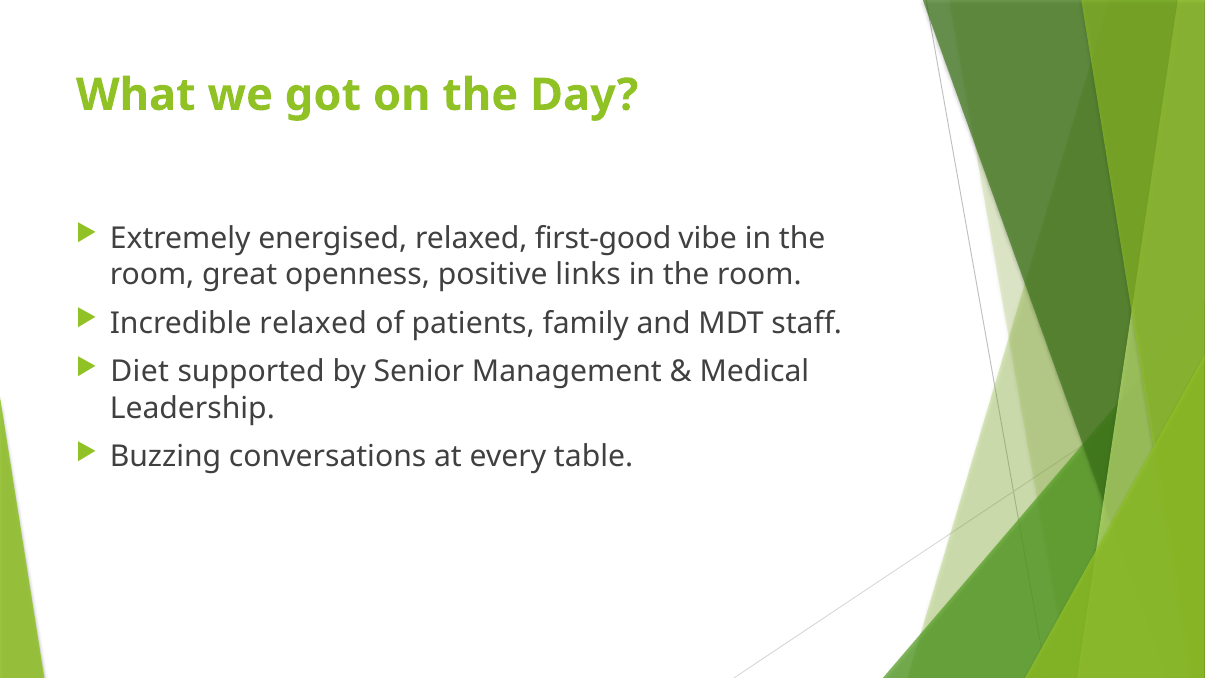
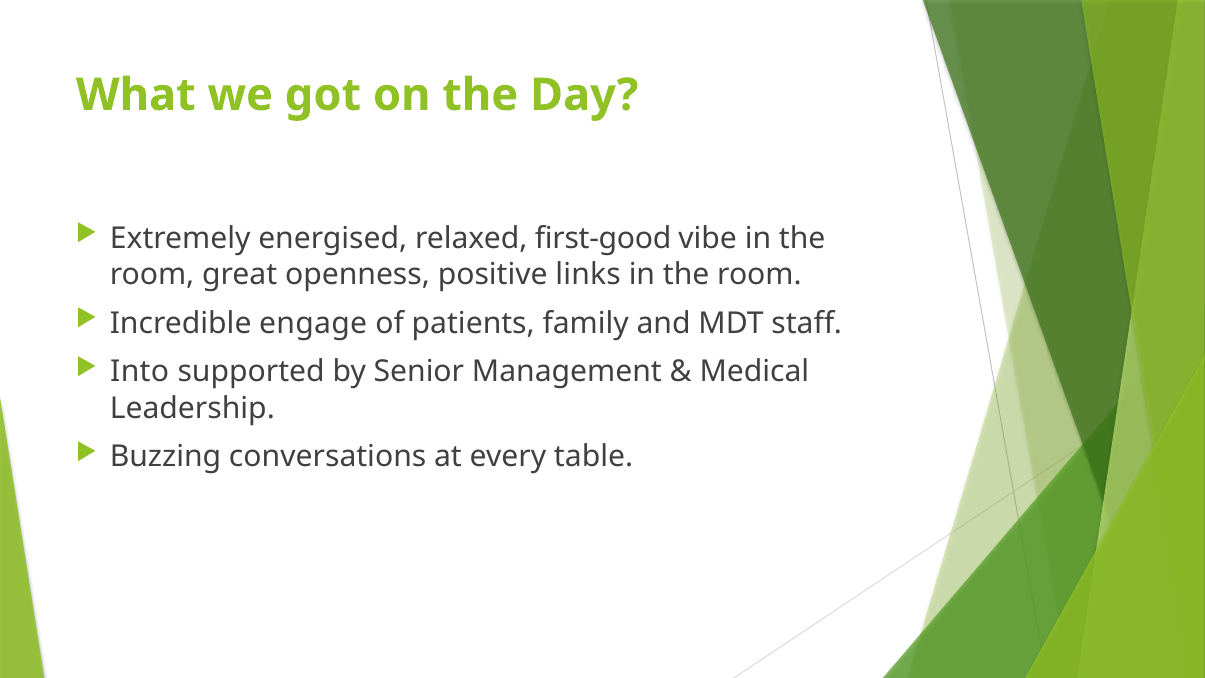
Incredible relaxed: relaxed -> engage (313, 323)
Diet: Diet -> Into (140, 372)
